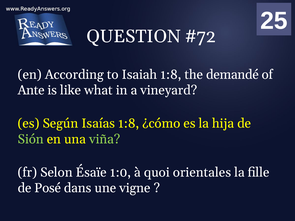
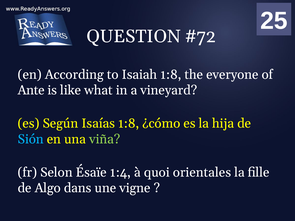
demandé: demandé -> everyone (232, 75)
Sión colour: light green -> light blue (31, 139)
1:0: 1:0 -> 1:4 (120, 172)
Posé: Posé -> Algo (48, 188)
